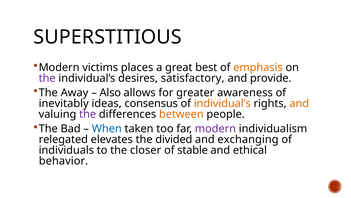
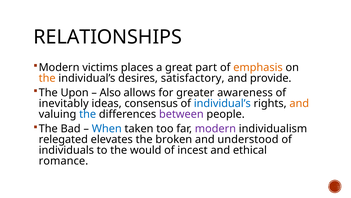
SUPERSTITIOUS: SUPERSTITIOUS -> RELATIONSHIPS (108, 37)
best: best -> part (206, 67)
the colour: purple -> orange (47, 78)
Away: Away -> Upon (75, 93)
individual’s colour: orange -> blue (222, 103)
the colour: purple -> blue (88, 114)
between colour: orange -> purple (181, 114)
divided: divided -> broken (174, 139)
exchanging: exchanging -> understood (248, 139)
closer: closer -> would (146, 150)
stable: stable -> incest (193, 150)
behavior: behavior -> romance (63, 160)
